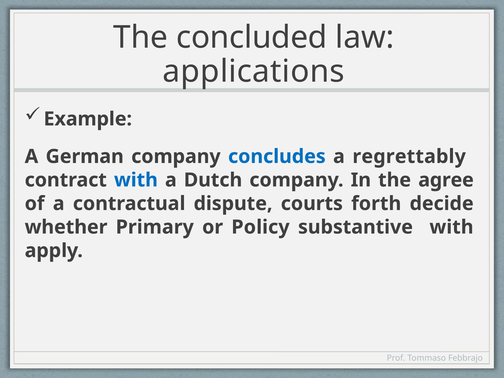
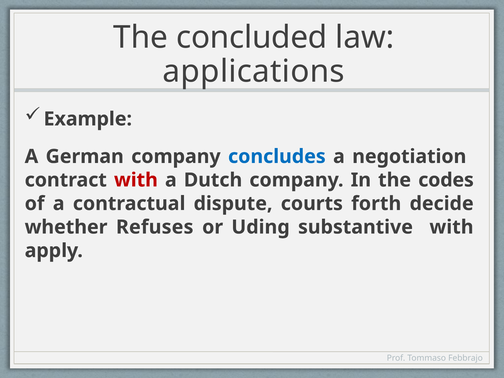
regrettably: regrettably -> negotiation (409, 156)
with colour: blue -> red (136, 180)
agree: agree -> codes (446, 180)
Primary: Primary -> Refuses (155, 227)
Policy: Policy -> Uding (261, 227)
